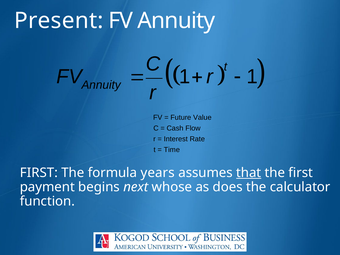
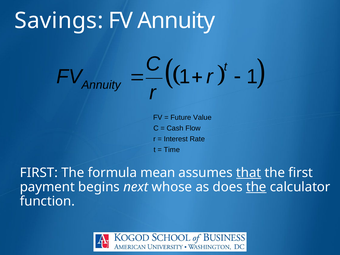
Present: Present -> Savings (59, 21)
years: years -> mean (158, 173)
the underline: none -> present (256, 187)
